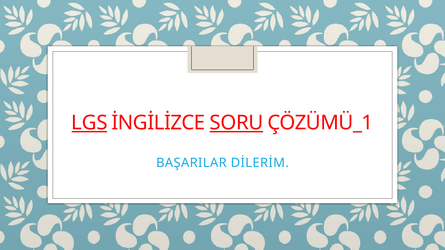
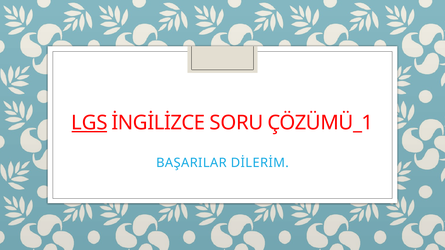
SORU underline: present -> none (236, 123)
